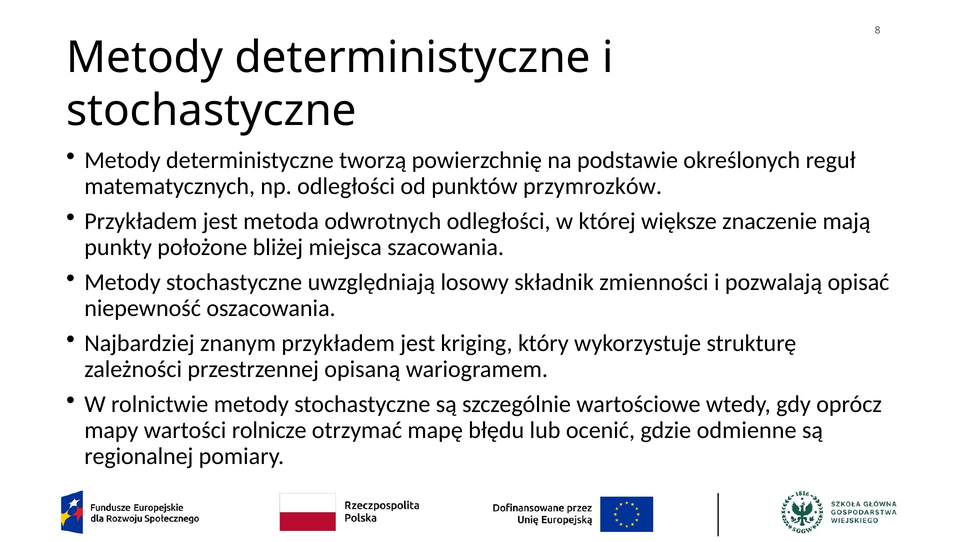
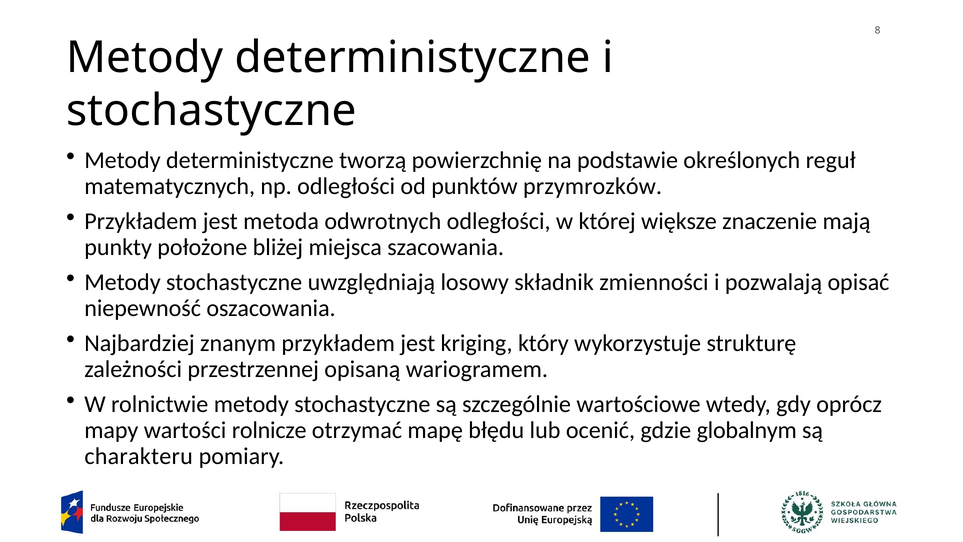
odmienne: odmienne -> globalnym (747, 430)
regionalnej: regionalnej -> charakteru (139, 456)
